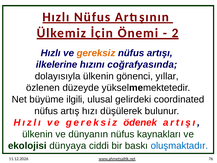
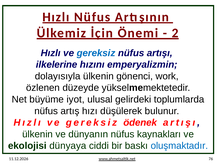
gereksiz colour: orange -> blue (96, 53)
coğrafyasında: coğrafyasında -> emperyalizmin (142, 65)
yıllar: yıllar -> work (167, 76)
ilgili: ilgili -> iyot (76, 99)
coordinated: coordinated -> toplumlarda (179, 99)
